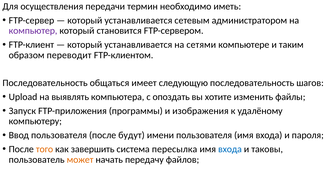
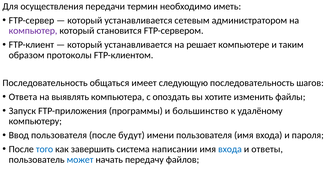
сетями: сетями -> решает (201, 45)
переводит: переводит -> протоколы (69, 55)
Upload: Upload -> Ответа (23, 97)
изображения: изображения -> большинство (200, 111)
того colour: orange -> blue (45, 149)
пересылка: пересылка -> написании (175, 149)
таковы: таковы -> ответы (267, 149)
может colour: orange -> blue (80, 160)
